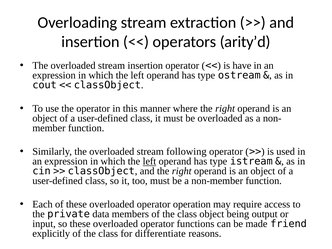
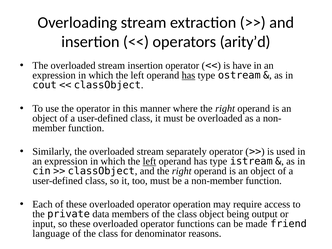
has underline: none -> present (188, 75)
following: following -> separately (186, 152)
explicitly: explicitly -> language (51, 234)
differentiate: differentiate -> denominator (160, 234)
